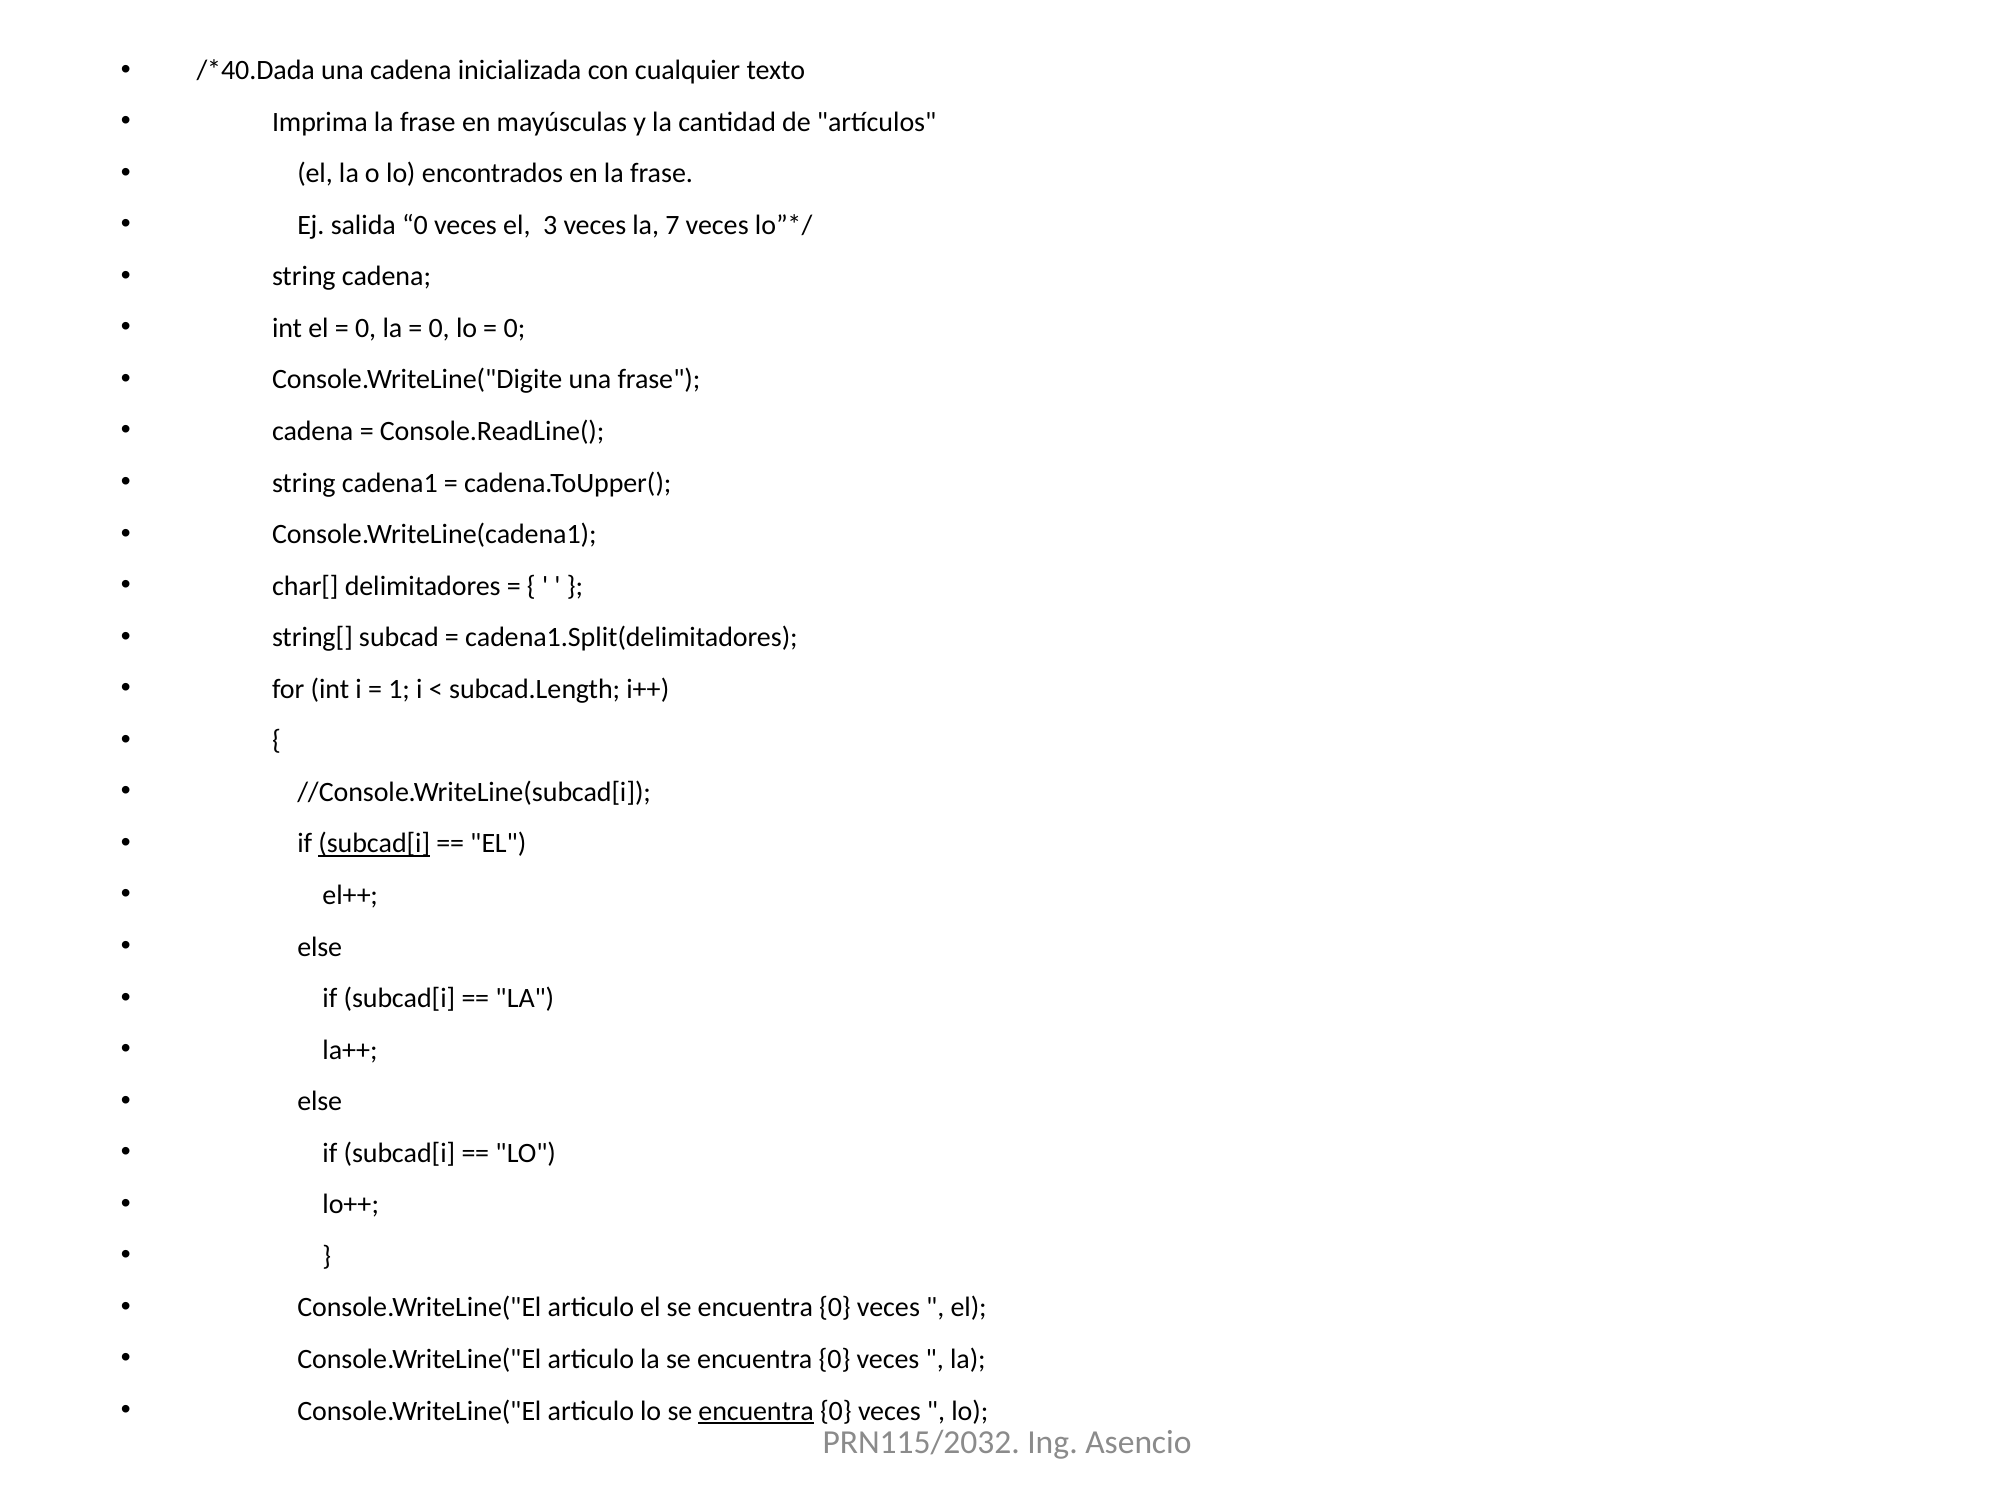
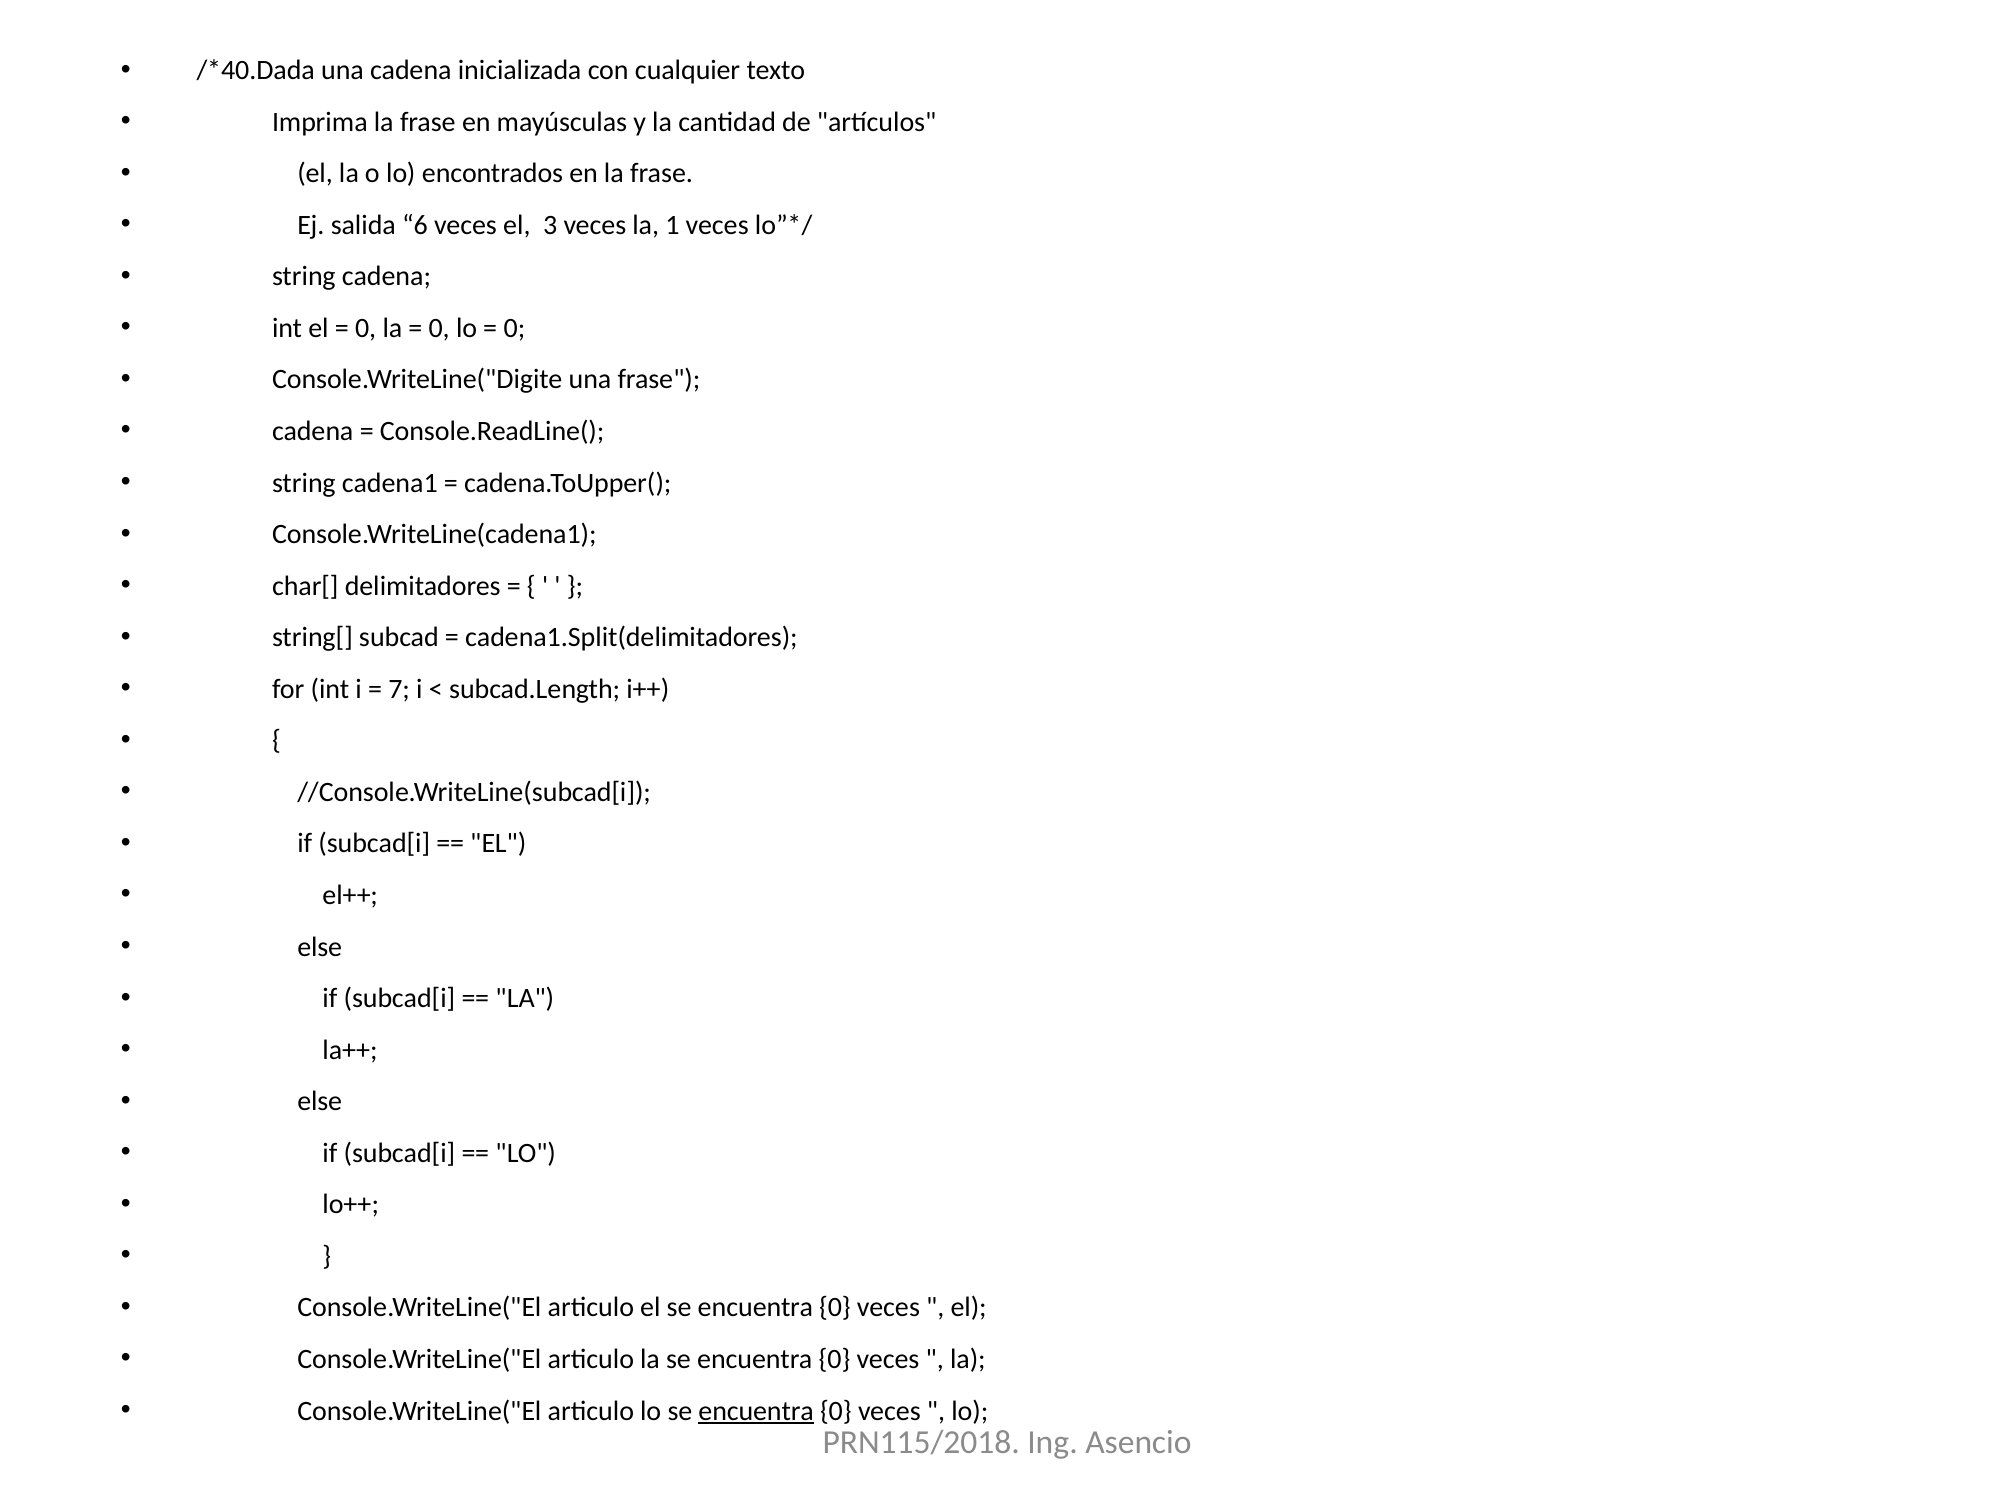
salida 0: 0 -> 6 (415, 225)
7: 7 -> 1 (672, 225)
1: 1 -> 7 (399, 689)
subcad[i underline: present -> none (374, 844)
PRN115/2032: PRN115/2032 -> PRN115/2018 (921, 1443)
